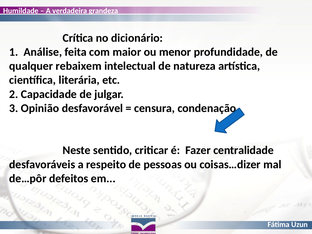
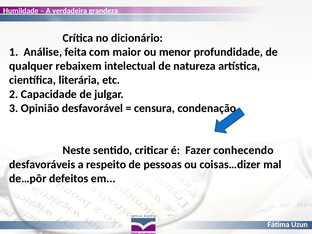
centralidade: centralidade -> conhecendo (243, 150)
